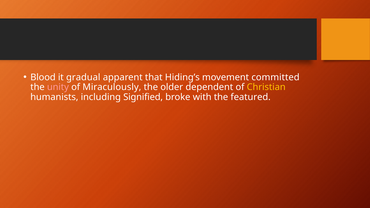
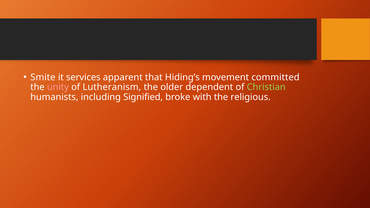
Blood: Blood -> Smite (43, 77)
gradual: gradual -> services (83, 77)
Miraculously: Miraculously -> Lutheranism (112, 87)
Christian colour: yellow -> light green (266, 87)
featured: featured -> religious (251, 97)
